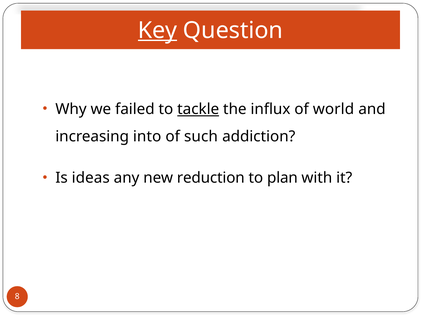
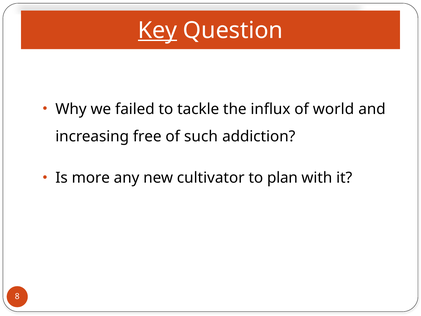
tackle underline: present -> none (198, 109)
into: into -> free (147, 136)
ideas: ideas -> more (91, 178)
reduction: reduction -> cultivator (211, 178)
